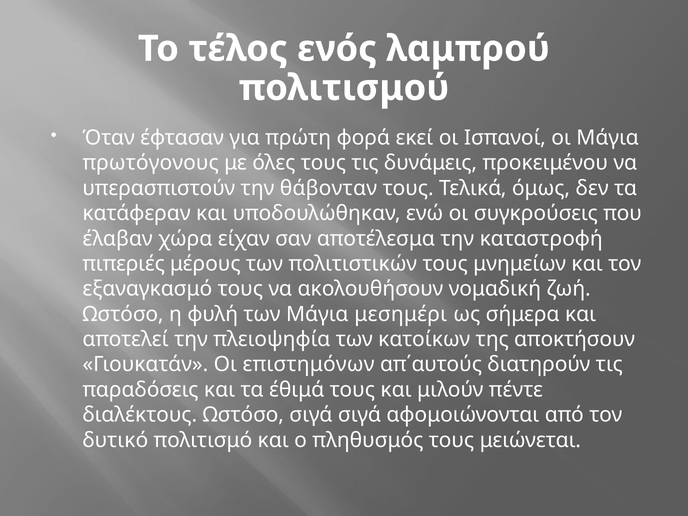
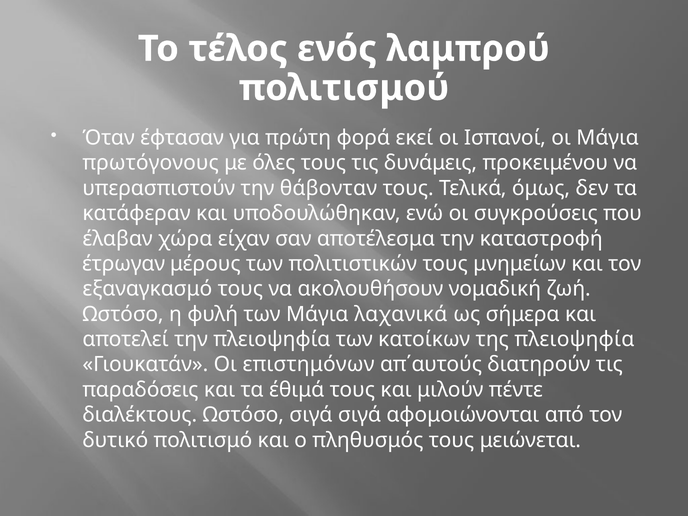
πιπεριές: πιπεριές -> έτρωγαν (124, 264)
μεσημέρι: μεσημέρι -> λαχανικά (401, 314)
της αποκτήσουν: αποκτήσουν -> πλειοψηφία (574, 339)
